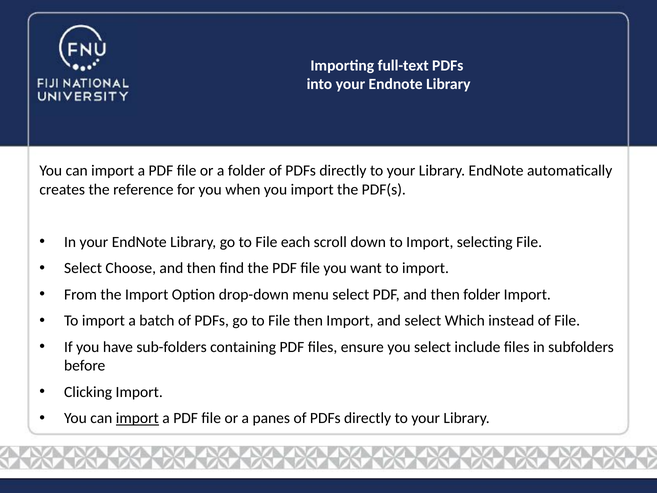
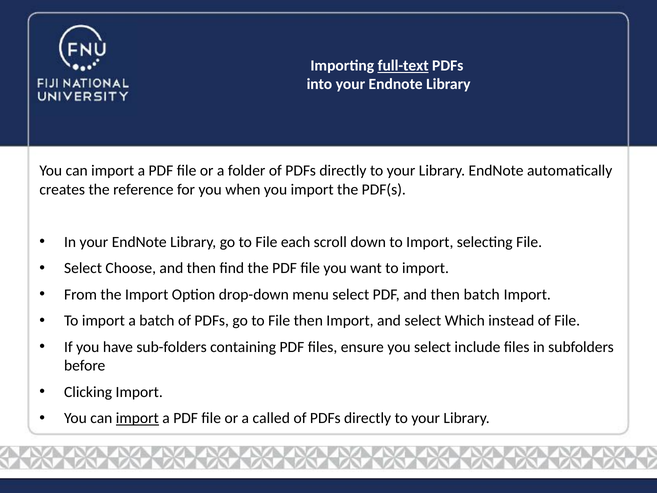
full-text underline: none -> present (403, 66)
then folder: folder -> batch (482, 294)
panes: panes -> called (271, 418)
